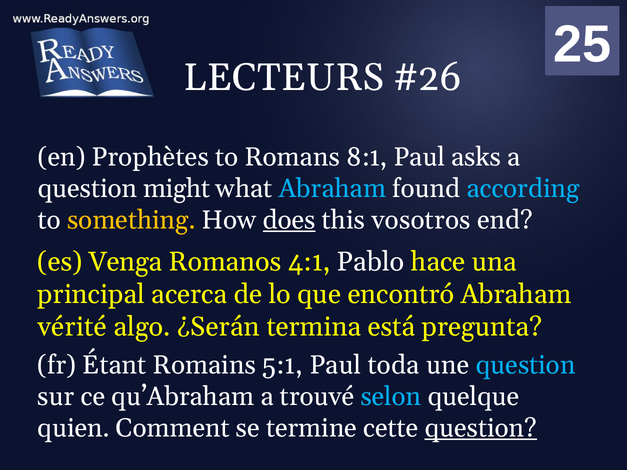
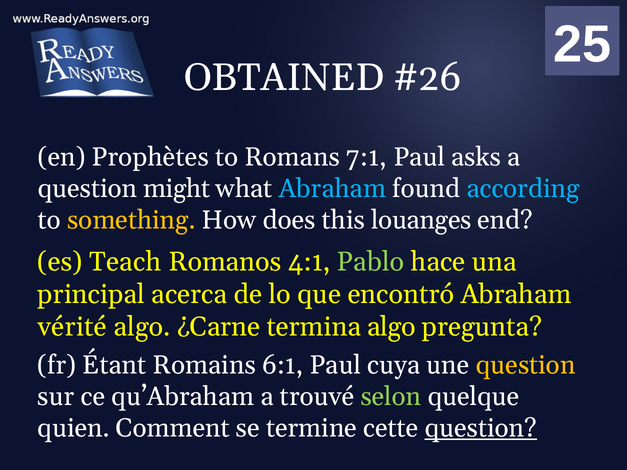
LECTEURS: LECTEURS -> OBTAINED (284, 77)
8:1: 8:1 -> 7:1 (367, 157)
does underline: present -> none (289, 220)
vosotros: vosotros -> louanges (421, 220)
Venga: Venga -> Teach (125, 262)
Pablo colour: white -> light green (371, 262)
¿Serán: ¿Serán -> ¿Carne (219, 327)
termina está: está -> algo (392, 327)
5:1: 5:1 -> 6:1 (283, 365)
toda: toda -> cuya (394, 365)
question colour: light blue -> yellow (526, 365)
selon colour: light blue -> light green (391, 397)
